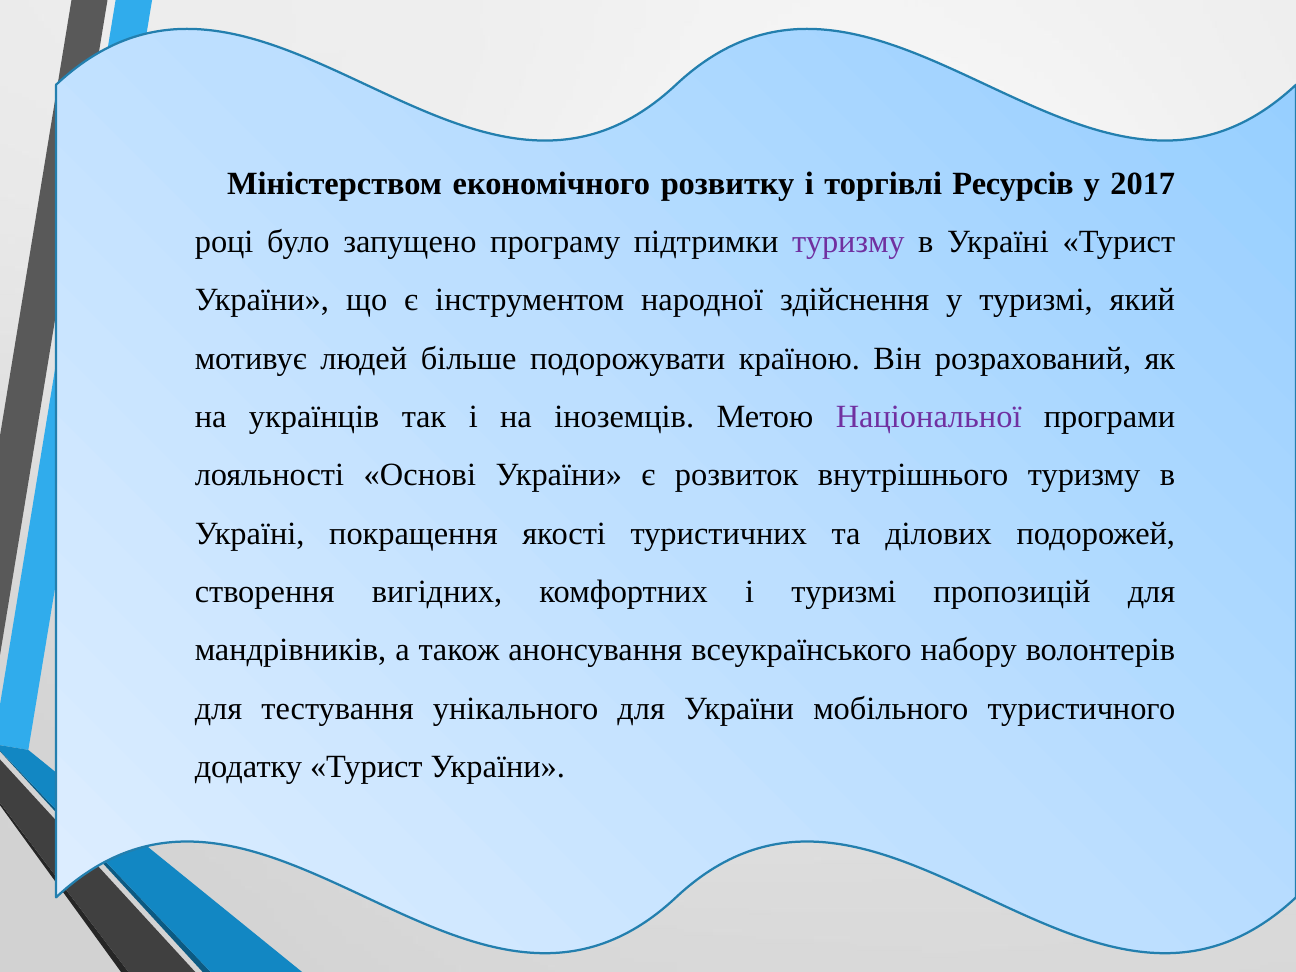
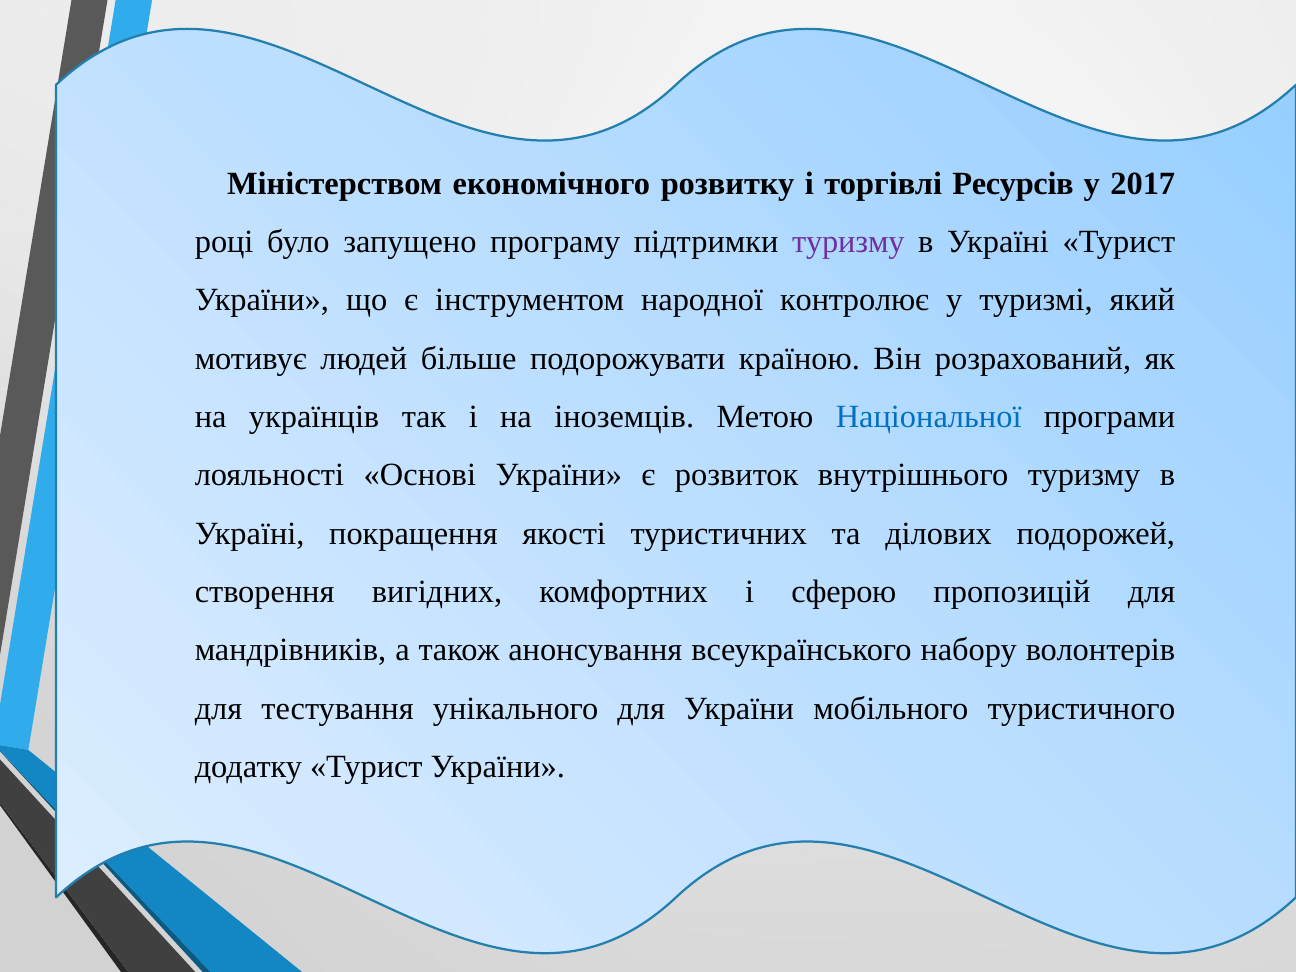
здійснення: здійснення -> контролює (855, 300)
Національної colour: purple -> blue (929, 417)
і туризмі: туризмі -> сферою (844, 592)
